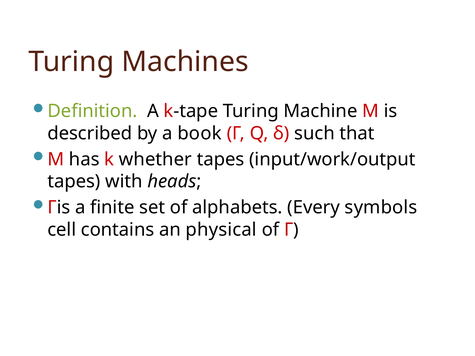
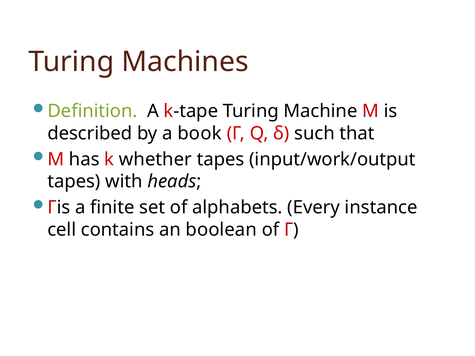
symbols: symbols -> instance (381, 208)
physical: physical -> boolean (221, 230)
